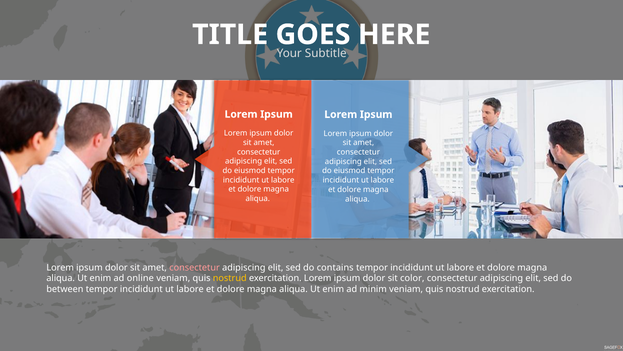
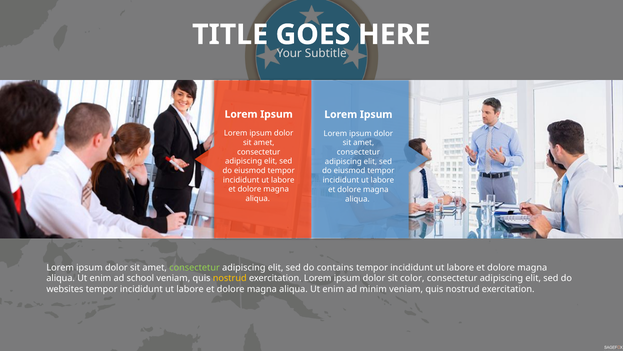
consectetur colour: pink -> light green (195, 267)
online: online -> school (140, 278)
between: between -> websites (65, 289)
